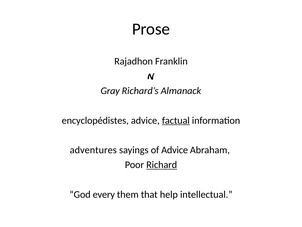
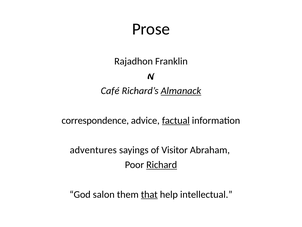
Gray: Gray -> Café (110, 91)
Almanack underline: none -> present (181, 91)
encyclopédistes: encyclopédistes -> correspondence (95, 120)
of Advice: Advice -> Visitor (175, 150)
every: every -> salon (104, 194)
that underline: none -> present (149, 194)
